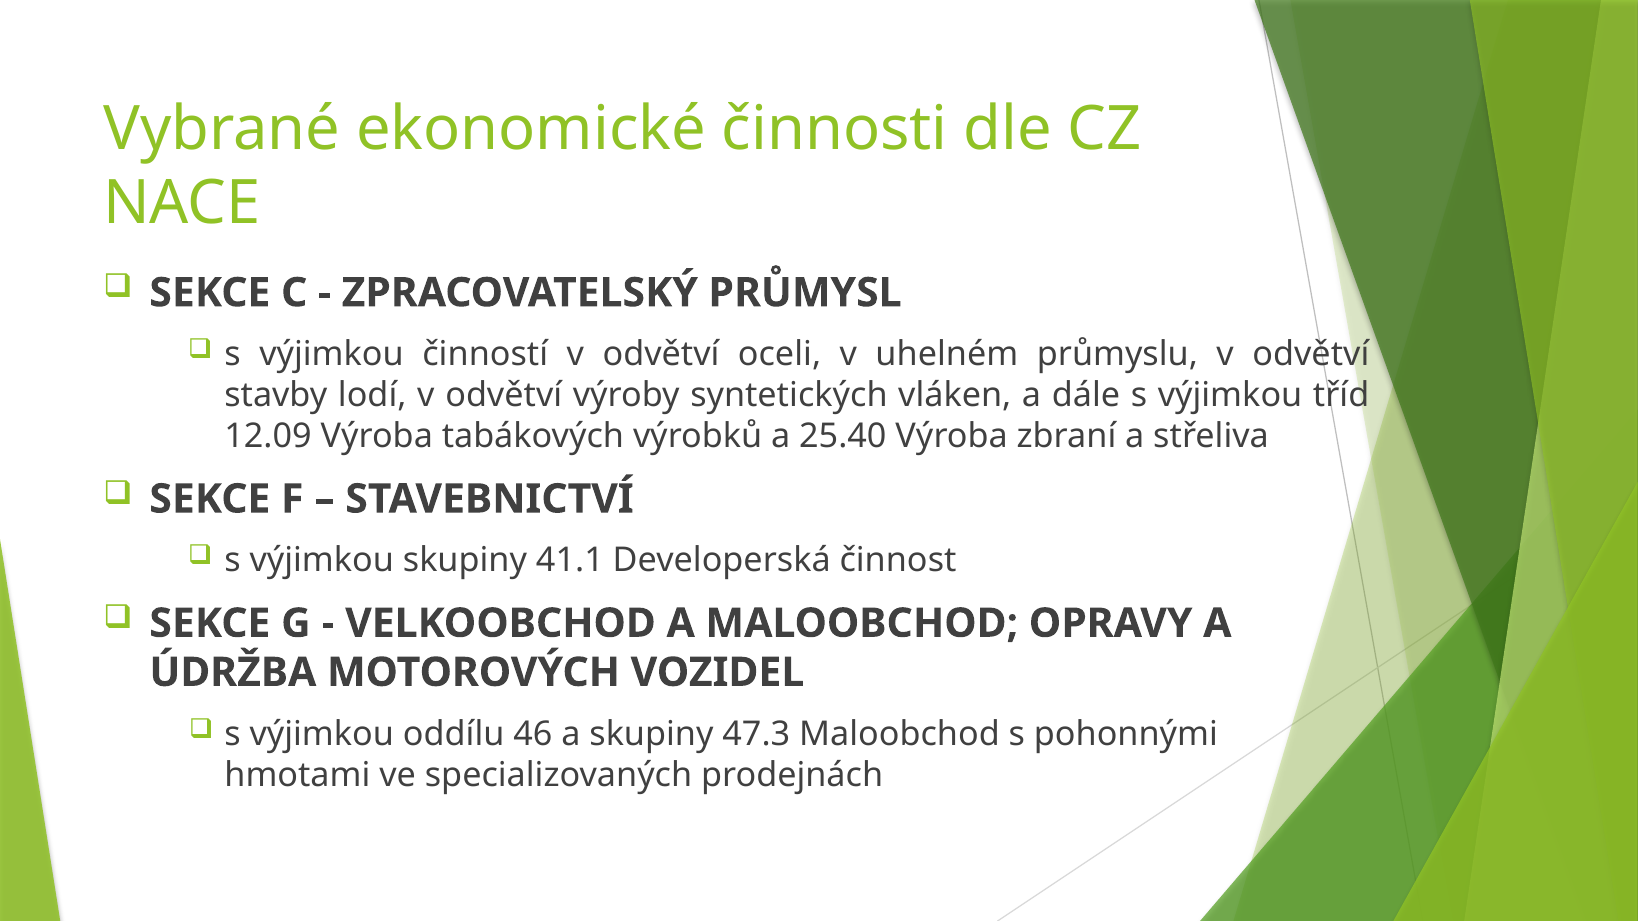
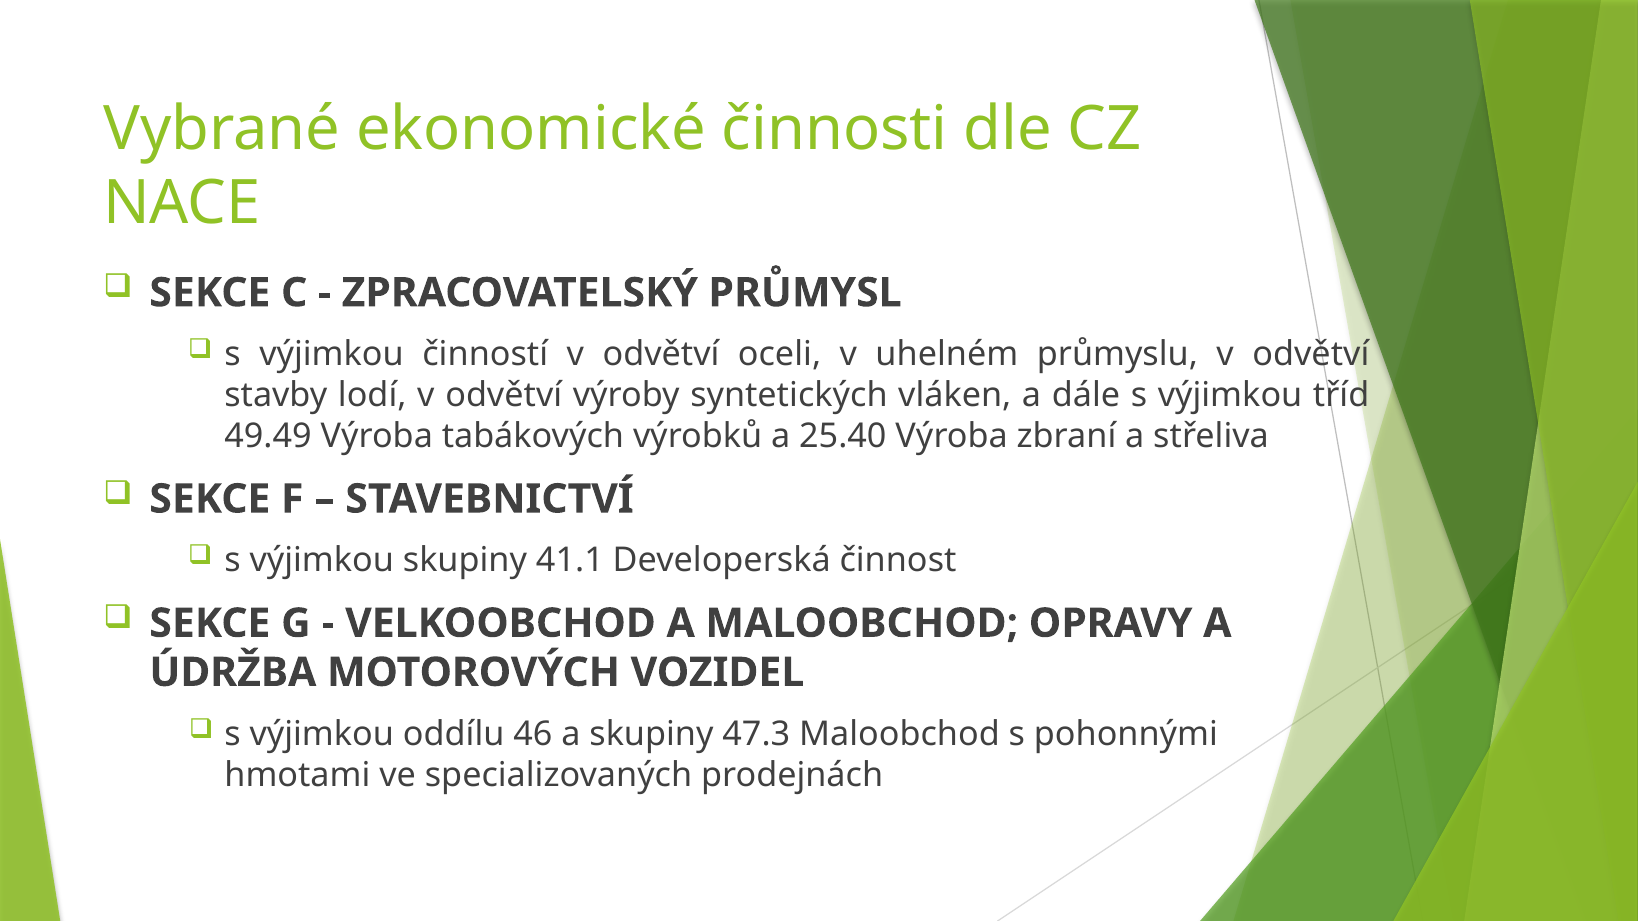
12.09: 12.09 -> 49.49 (268, 437)
